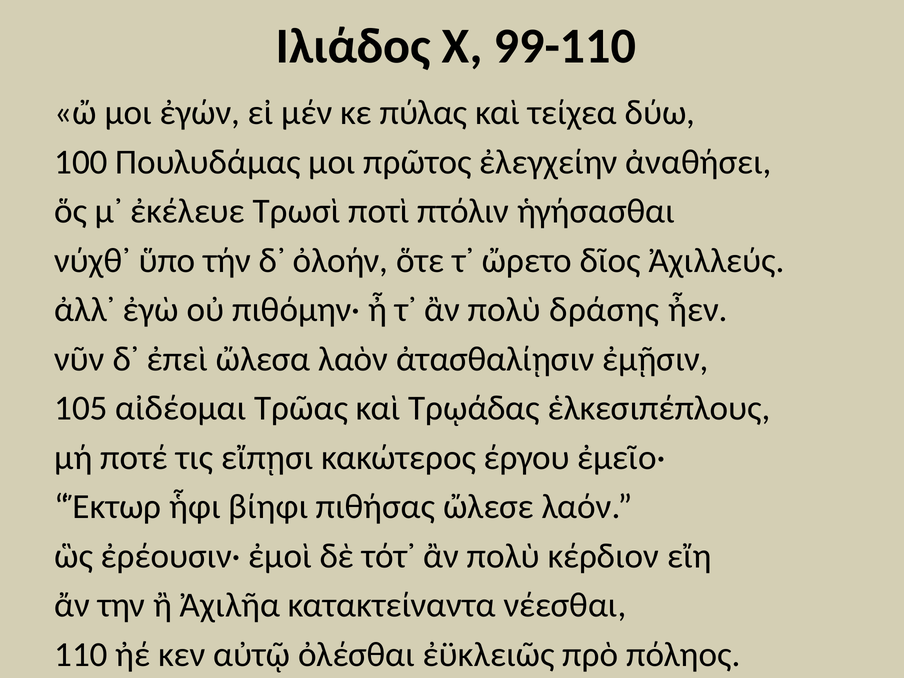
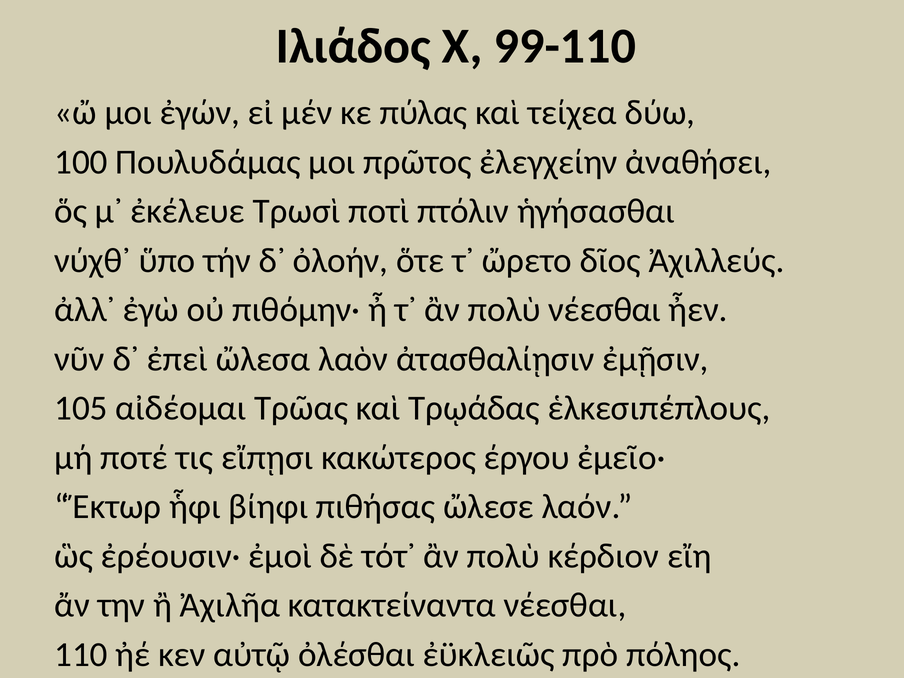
πολὺ δράσης: δράσης -> νέεσθαι (605, 310)
